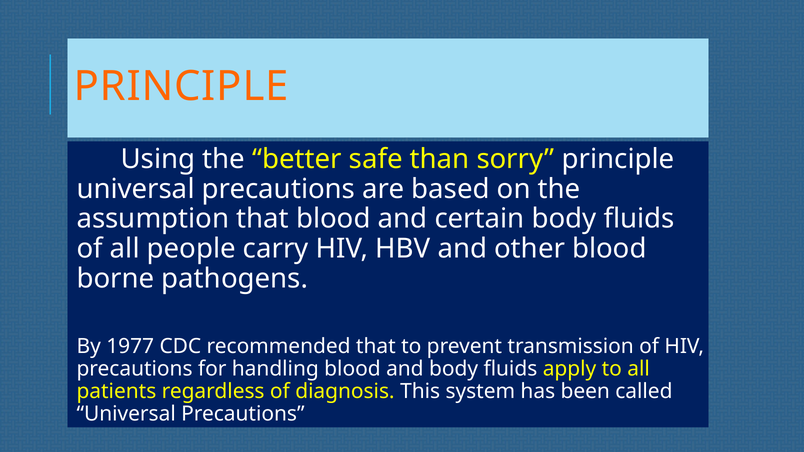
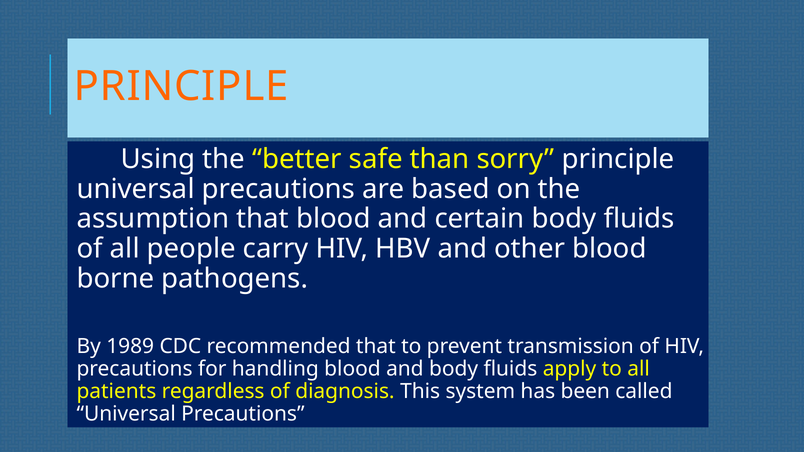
1977: 1977 -> 1989 (130, 346)
